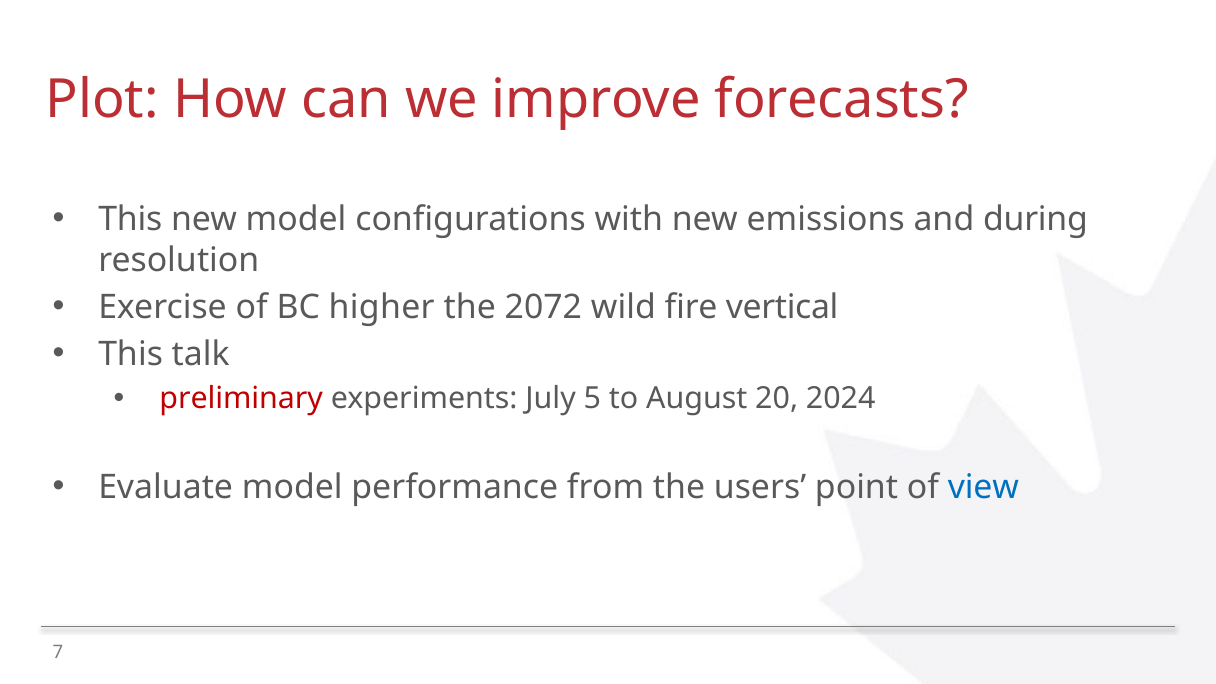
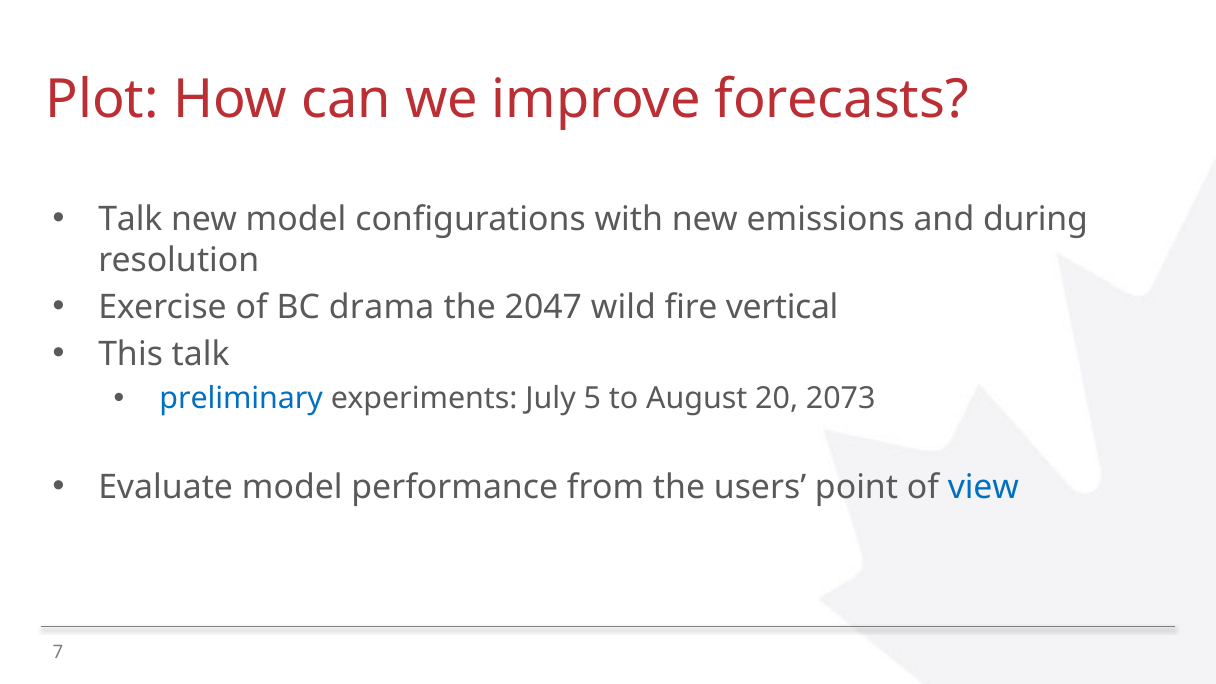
This: This -> Talk (130, 219)
higher: higher -> drama (382, 307)
2072: 2072 -> 2047 (543, 307)
preliminary colour: red -> blue (241, 399)
2024: 2024 -> 2073 (841, 399)
